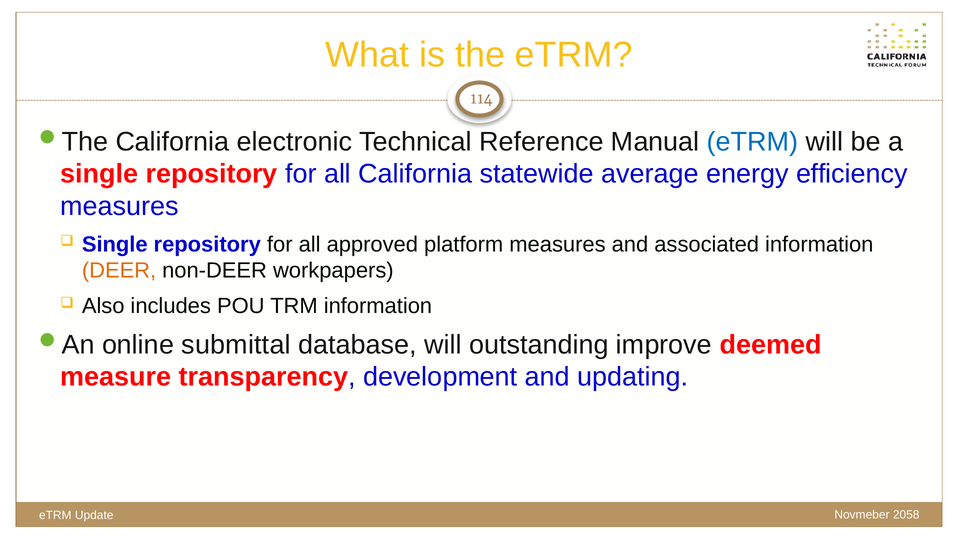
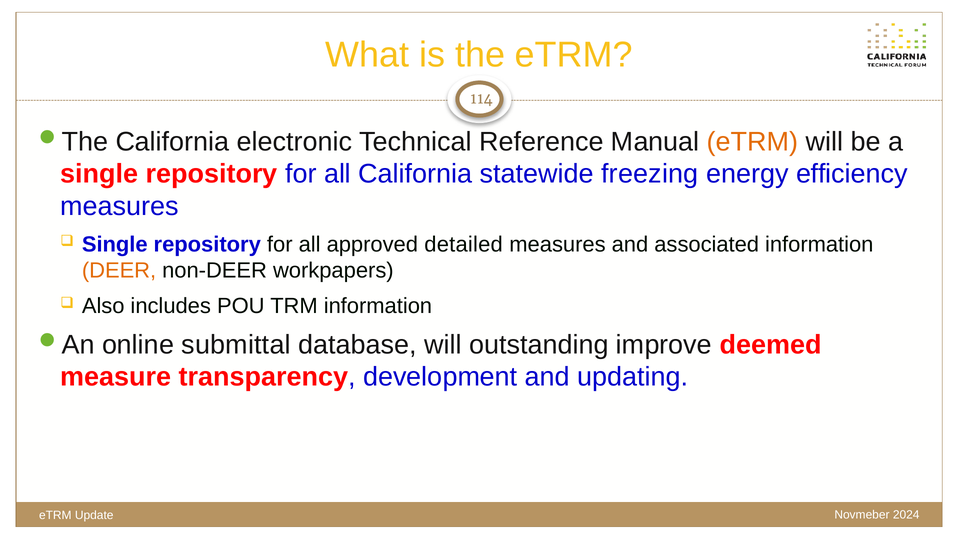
eTRM colour: blue -> orange (753, 142)
average: average -> freezing (650, 174)
platform: platform -> detailed (464, 245)
2058: 2058 -> 2024 (906, 515)
